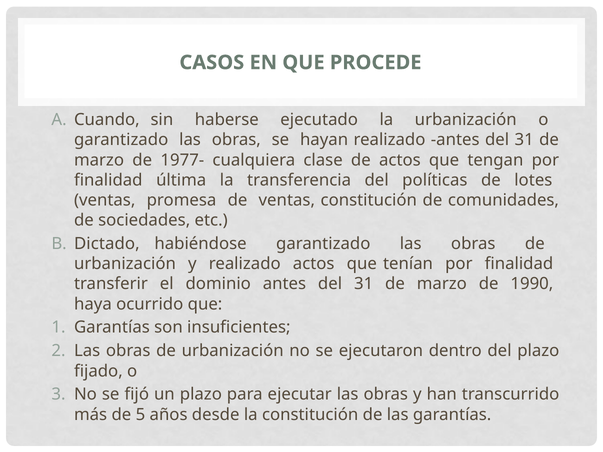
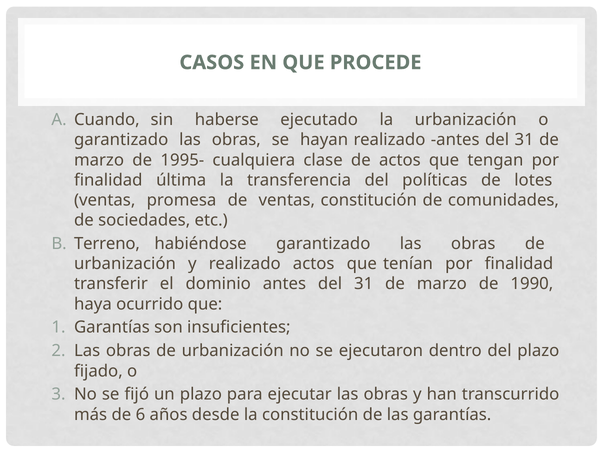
1977-: 1977- -> 1995- (182, 160)
Dictado: Dictado -> Terreno (107, 244)
5: 5 -> 6 (140, 415)
